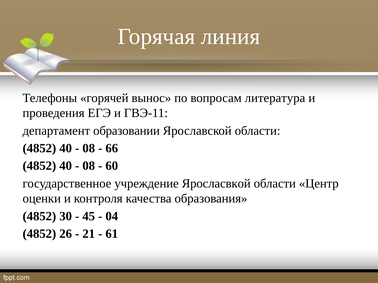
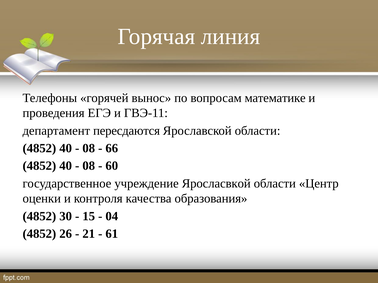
литература: литература -> математике (275, 98)
образовании: образовании -> пересдаются (127, 131)
45: 45 -> 15 (89, 217)
